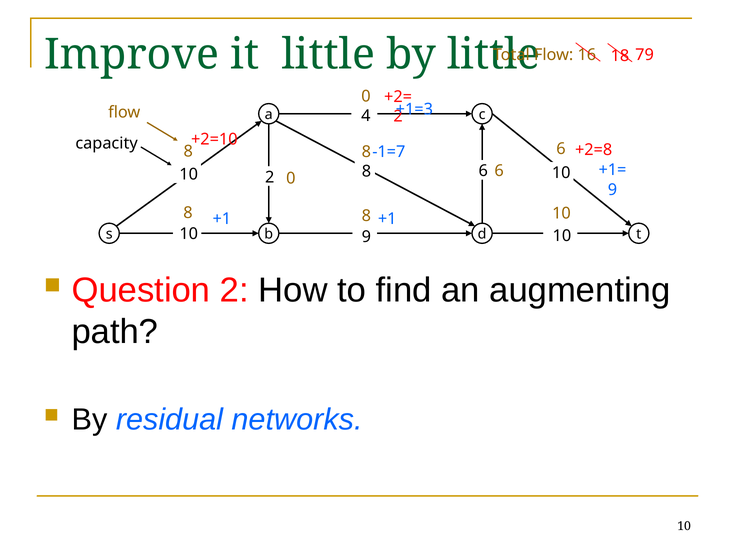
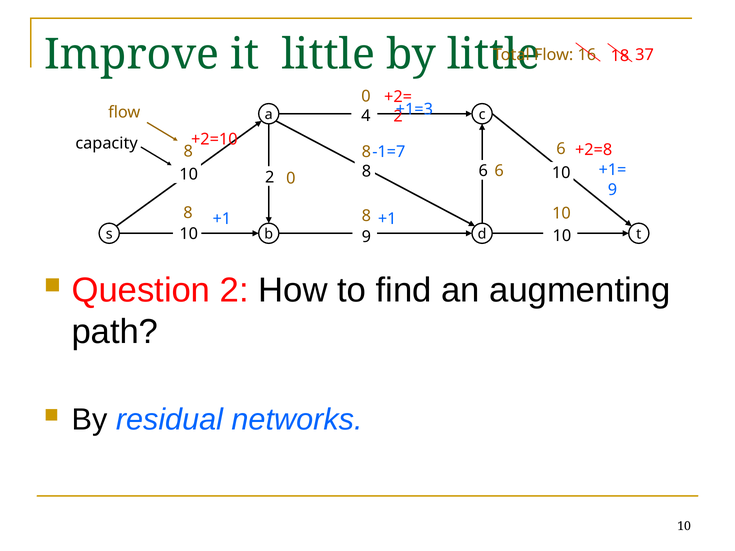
79: 79 -> 37 (645, 55)
